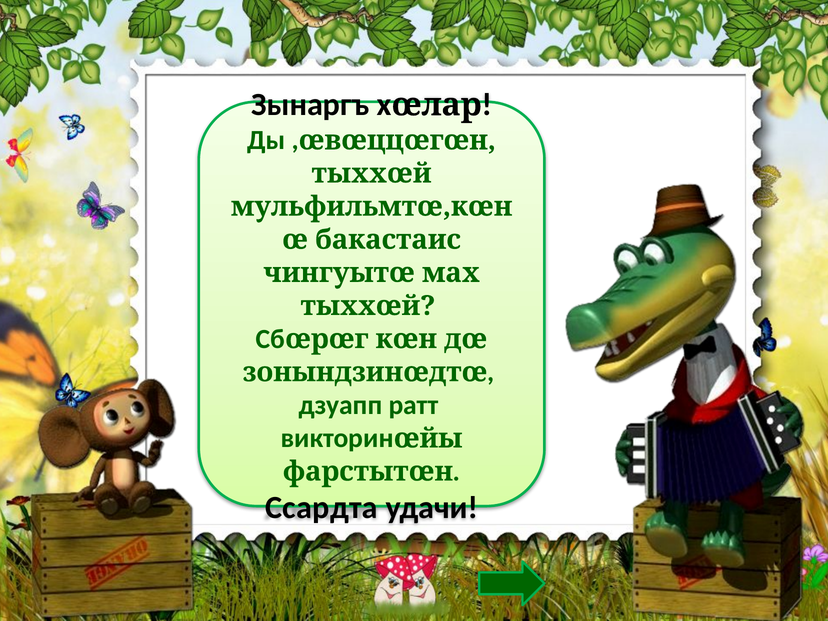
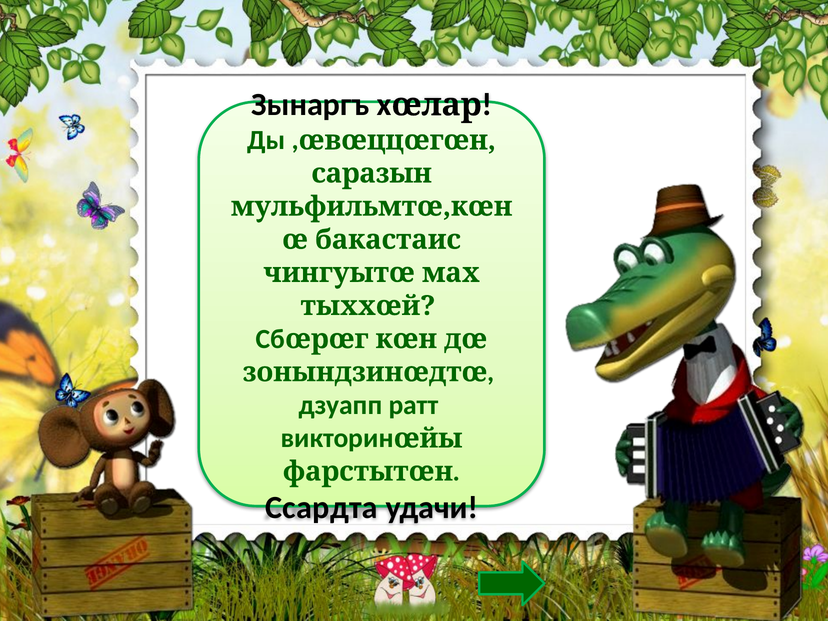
тыххœй: тыххœй -> саразын (372, 173)
